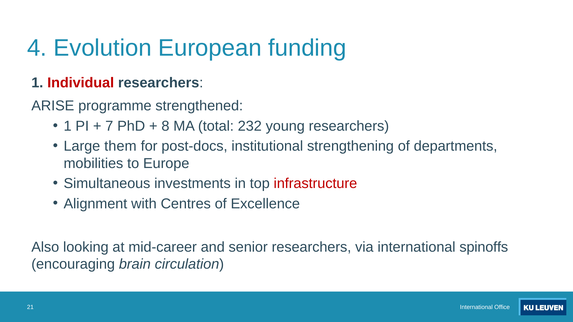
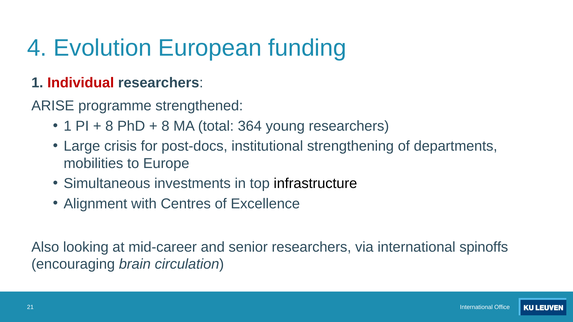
7: 7 -> 8 (109, 126)
232: 232 -> 364 (250, 126)
them: them -> crisis (120, 146)
infrastructure colour: red -> black (315, 184)
